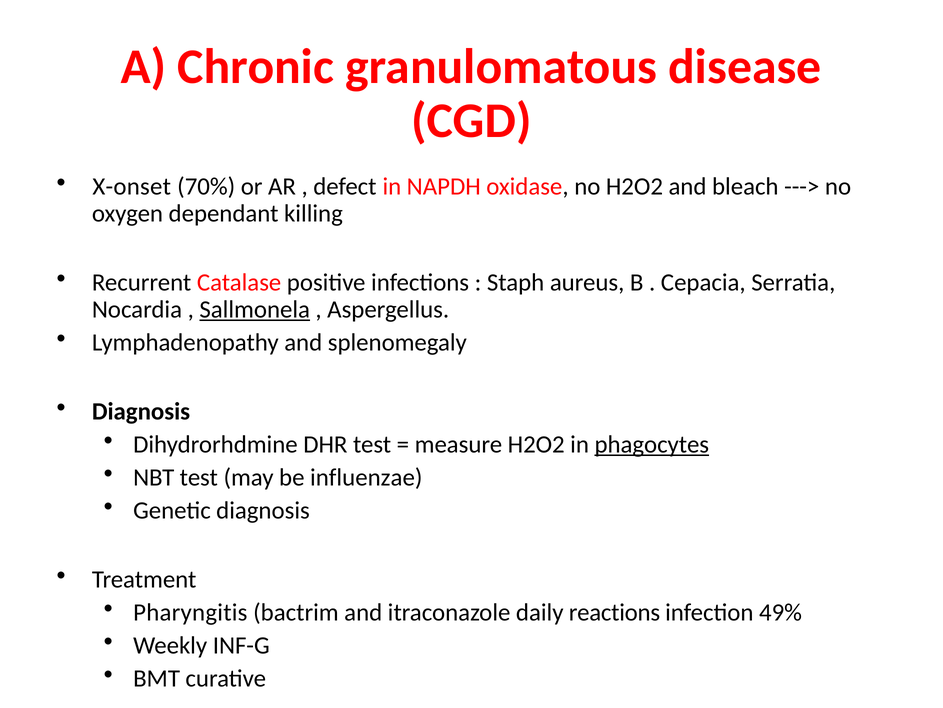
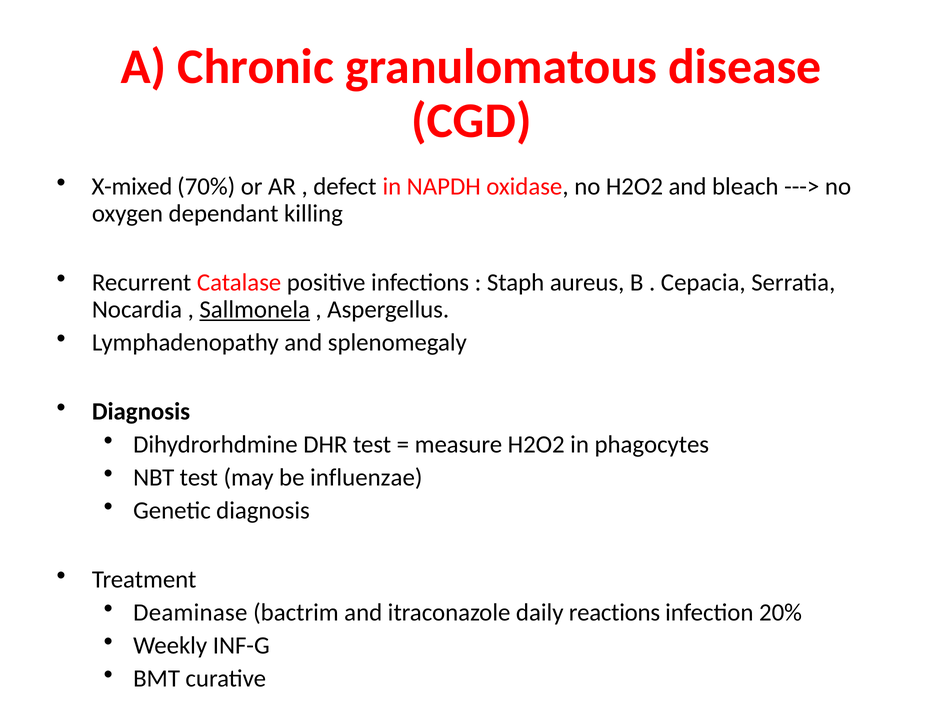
X-onset: X-onset -> X-mixed (132, 186)
phagocytes underline: present -> none (652, 444)
Pharyngitis: Pharyngitis -> Deaminase (190, 612)
49%: 49% -> 20% (781, 612)
